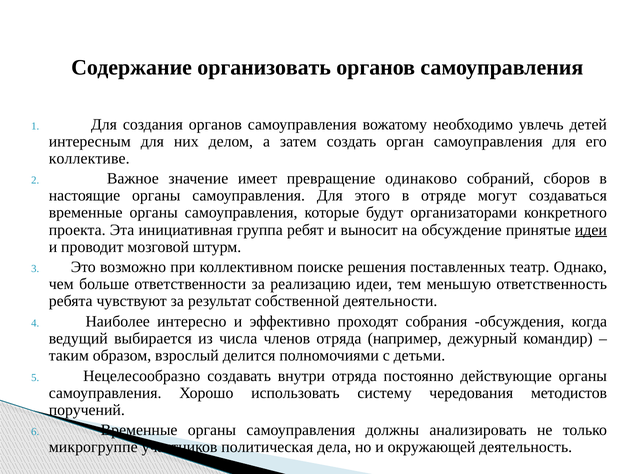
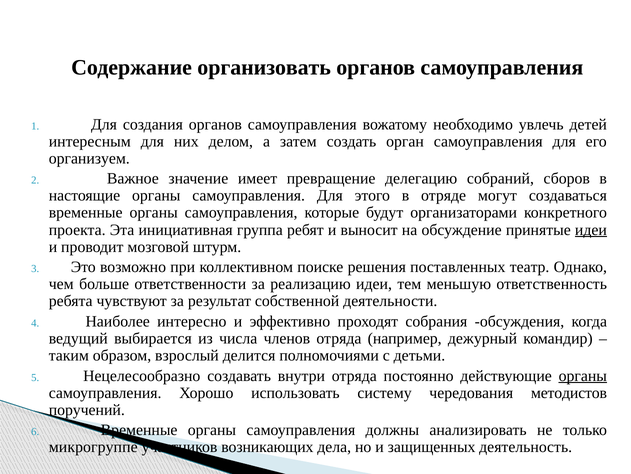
коллективе: коллективе -> организуем (89, 158)
одинаково: одинаково -> делегацию (421, 178)
органы underline: none -> present (583, 375)
политическая: политическая -> возникающих (267, 447)
окружающей: окружающей -> защищенных (432, 447)
